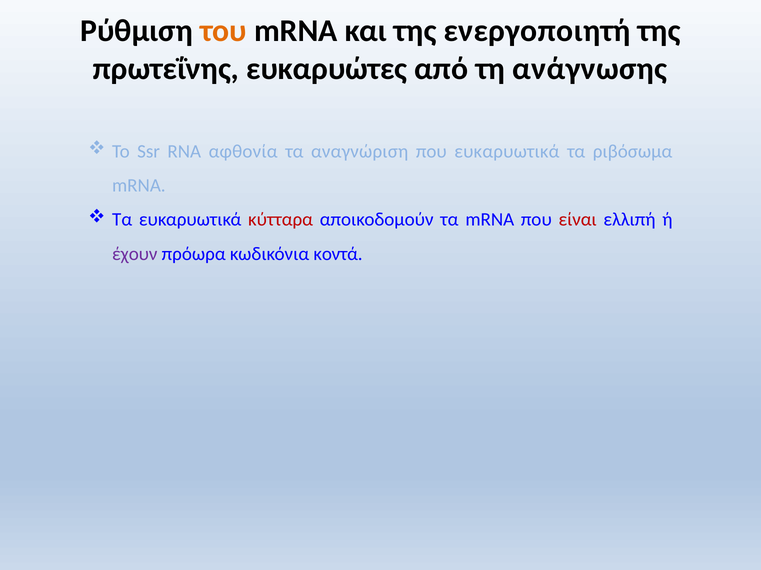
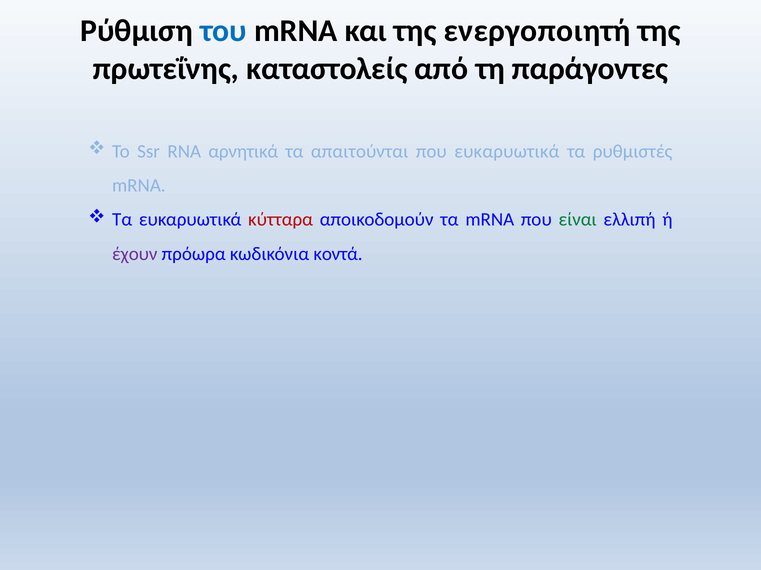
του colour: orange -> blue (223, 31)
ευκαρυώτες: ευκαρυώτες -> καταστολείς (327, 69)
ανάγνωσης: ανάγνωσης -> παράγοντες (590, 69)
αφθονία: αφθονία -> αρνητικά (243, 151)
αναγνώριση: αναγνώριση -> απαιτούνται (360, 151)
ριβόσωμα: ριβόσωμα -> ρυθμιστές (633, 151)
είναι colour: red -> green (578, 220)
